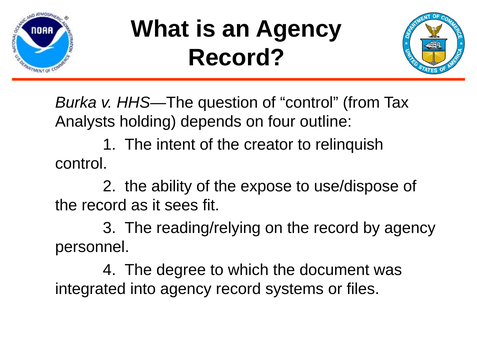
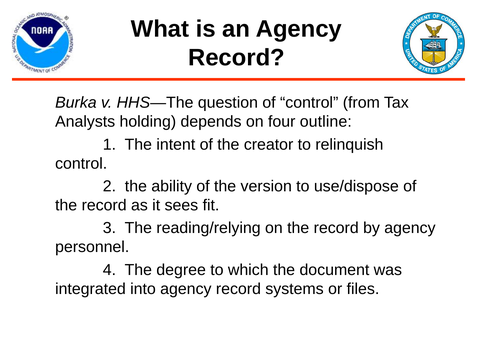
expose: expose -> version (266, 187)
